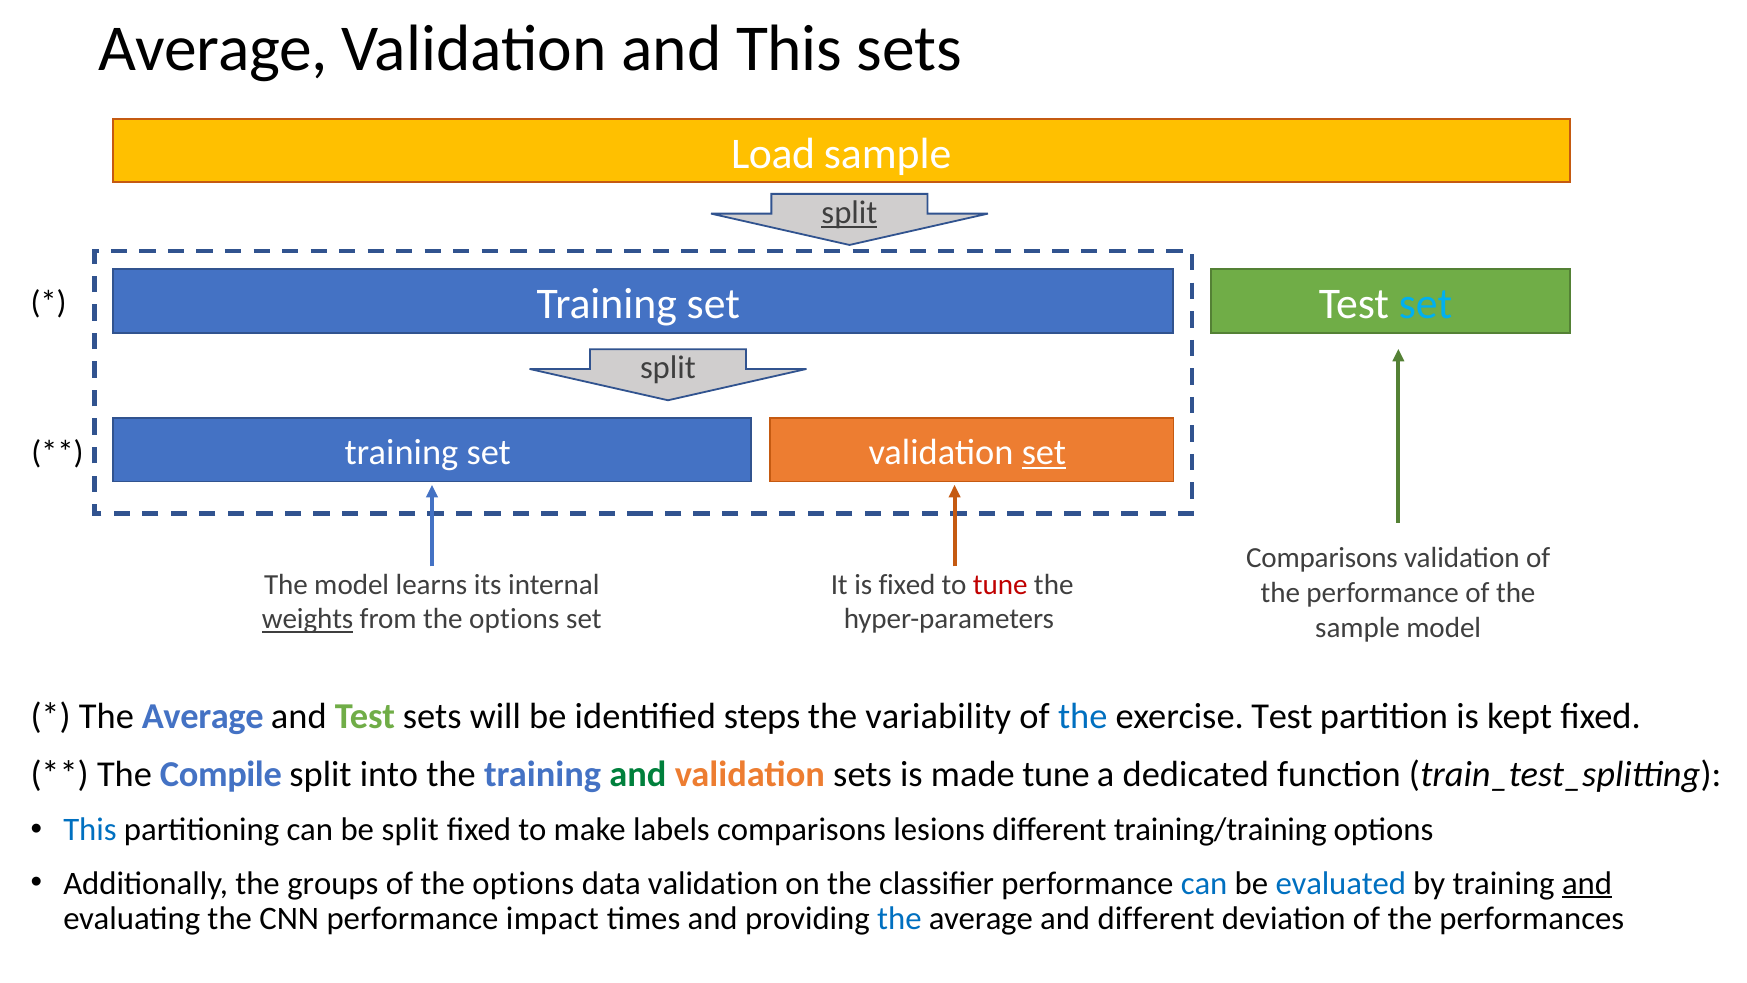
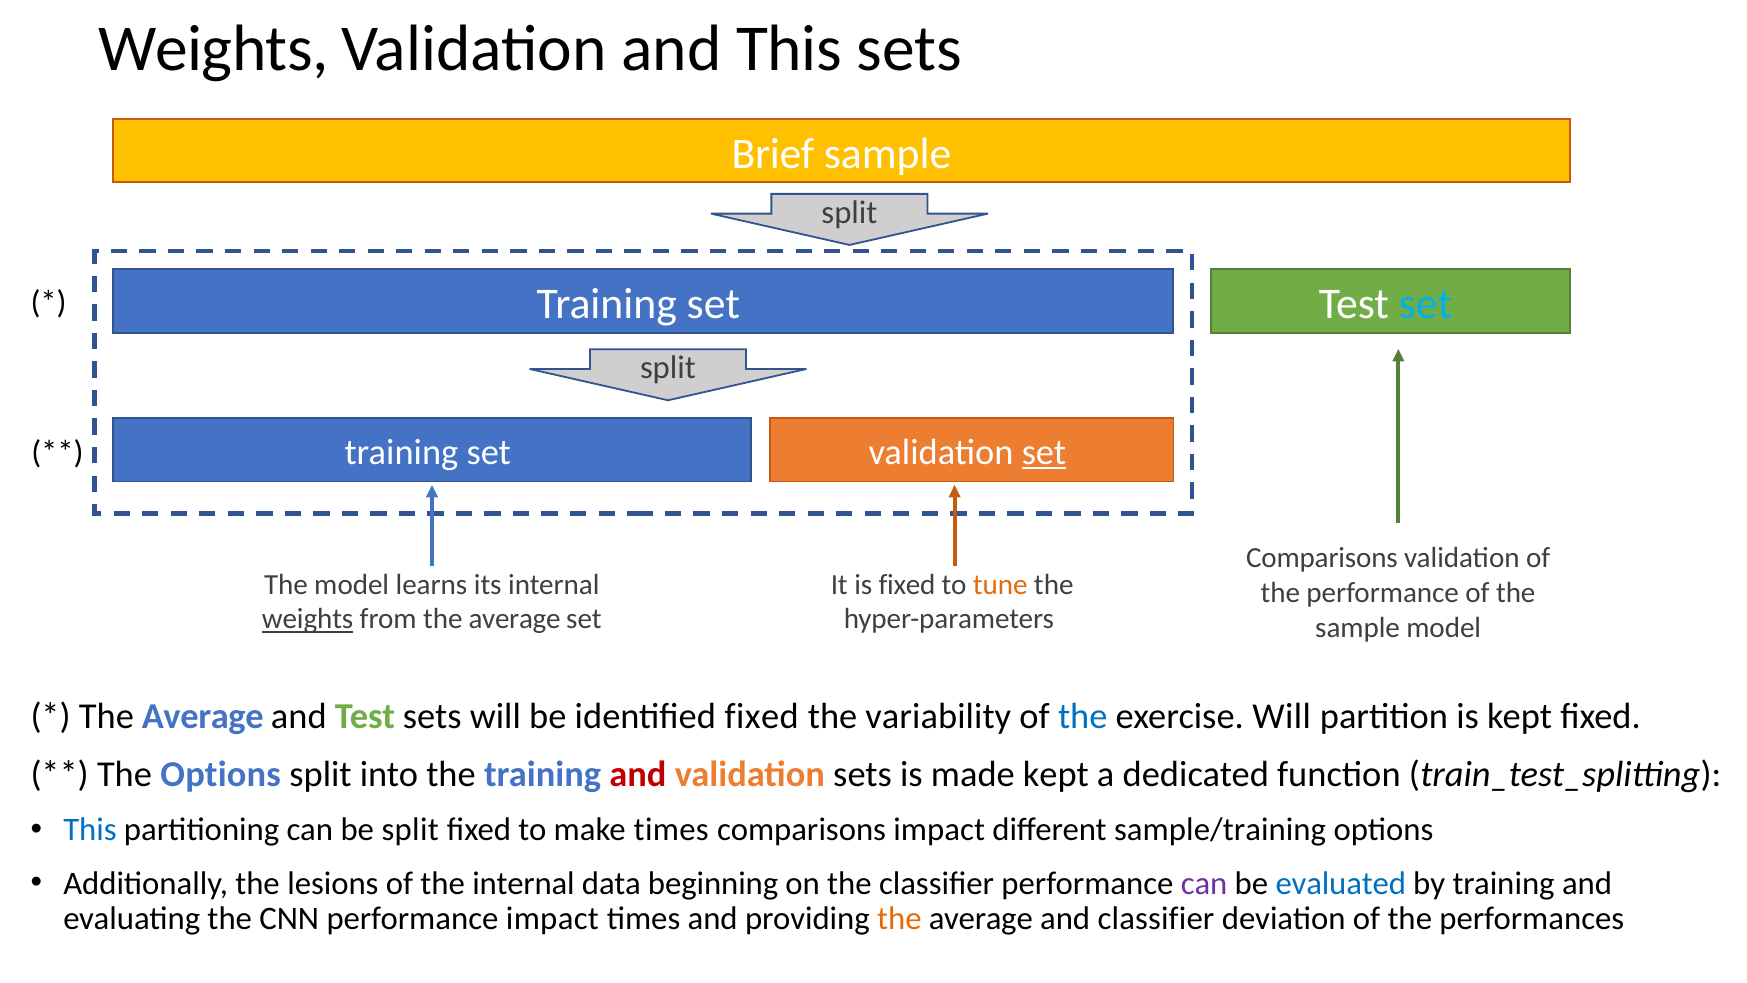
Average: Average -> Weights (213, 49)
Load: Load -> Brief (773, 154)
split underline: present -> none (849, 213)
tune colour: red -> orange (1000, 584)
from the options: options -> average (515, 619)
identified steps: steps -> fixed (762, 716)
exercise Test: Test -> Will (1282, 716)
The Compile: Compile -> Options (221, 774)
and colour: green -> red (638, 774)
made tune: tune -> kept (1056, 774)
make labels: labels -> times (671, 829)
comparisons lesions: lesions -> impact (939, 829)
training/training: training/training -> sample/training (1220, 829)
groups: groups -> lesions (333, 883)
of the options: options -> internal (523, 883)
data validation: validation -> beginning (713, 883)
can colour: blue -> purple (1204, 883)
and underline: present -> none (1587, 883)
the colour: blue -> orange (899, 918)
and different: different -> classifier (1156, 918)
